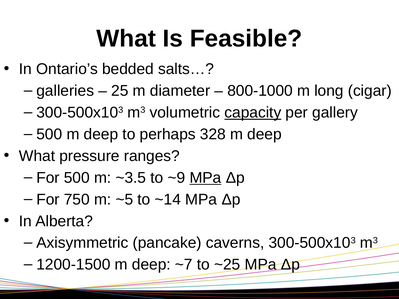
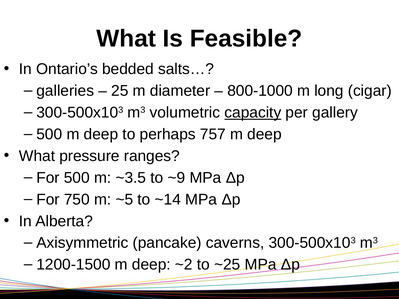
328: 328 -> 757 (213, 134)
MPa underline: present -> none (205, 178)
~7: ~7 -> ~2 (184, 265)
